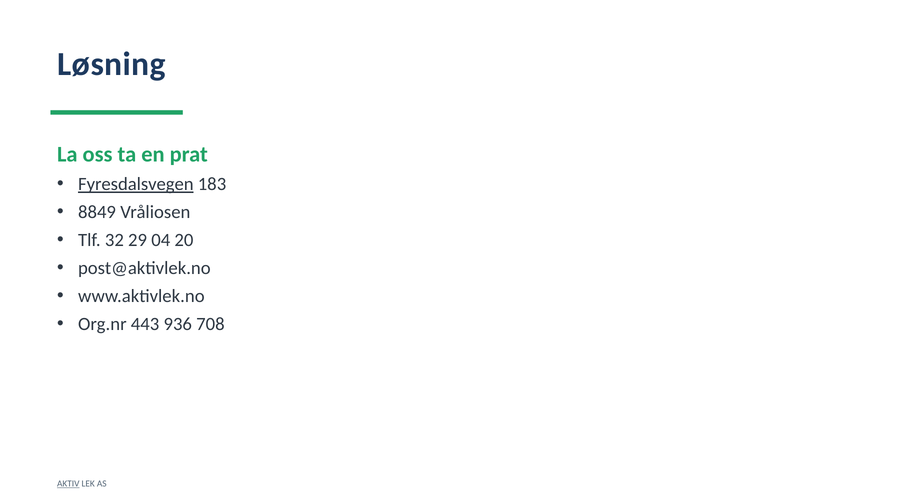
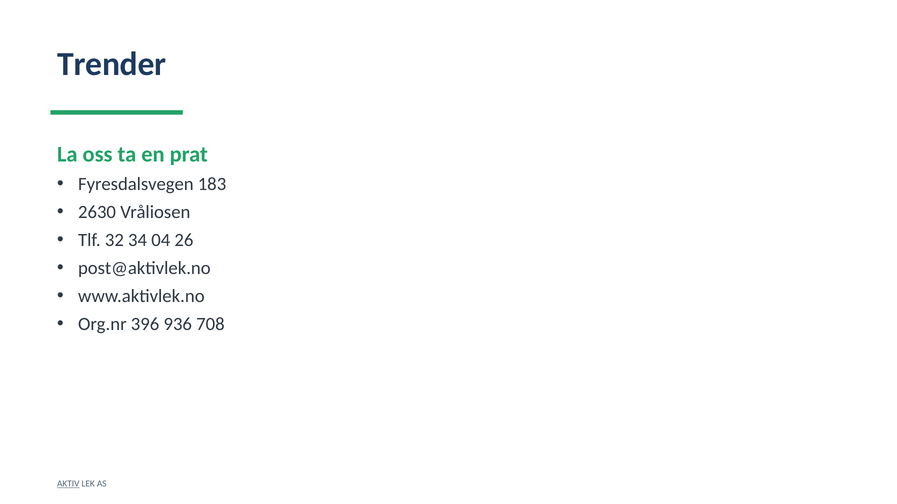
Løsning: Løsning -> Trender (112, 64)
Fyresdalsvegen underline: present -> none (136, 184)
8849: 8849 -> 2630 (97, 212)
29: 29 -> 34 (138, 241)
20: 20 -> 26 (184, 241)
443: 443 -> 396 (145, 325)
